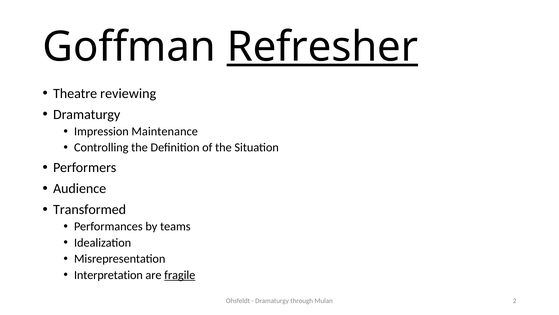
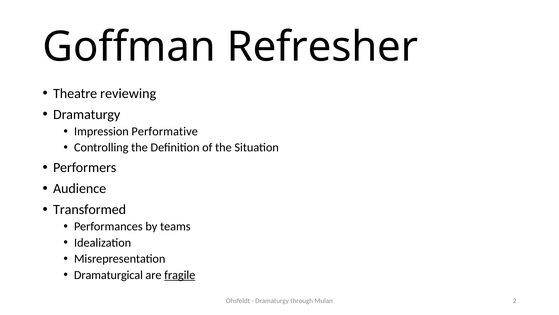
Refresher underline: present -> none (322, 47)
Maintenance: Maintenance -> Performative (165, 131)
Interpretation: Interpretation -> Dramaturgical (108, 275)
